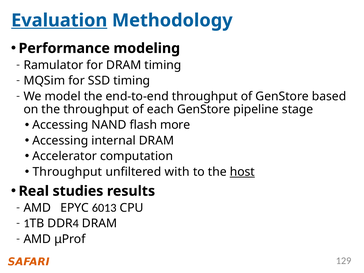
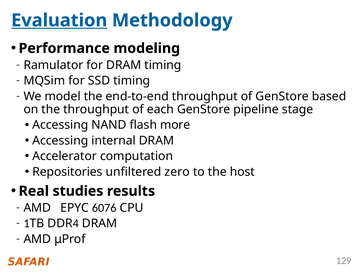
Throughput: Throughput -> Repositories (67, 172)
with: with -> zero (177, 172)
host underline: present -> none (242, 172)
6013: 6013 -> 6076 (104, 208)
